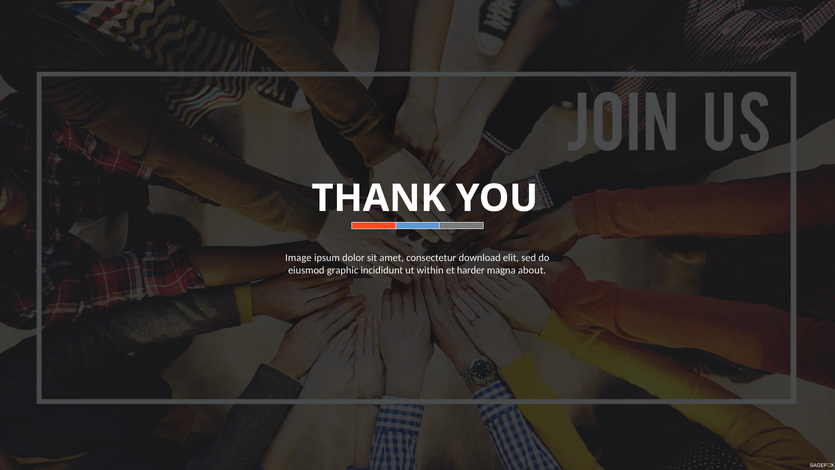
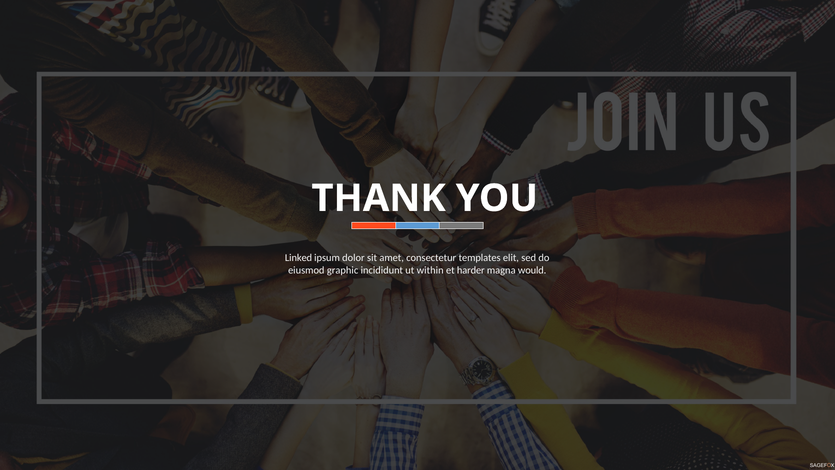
Image: Image -> Linked (299, 258)
download: download -> templates (480, 258)
about: about -> would (532, 270)
